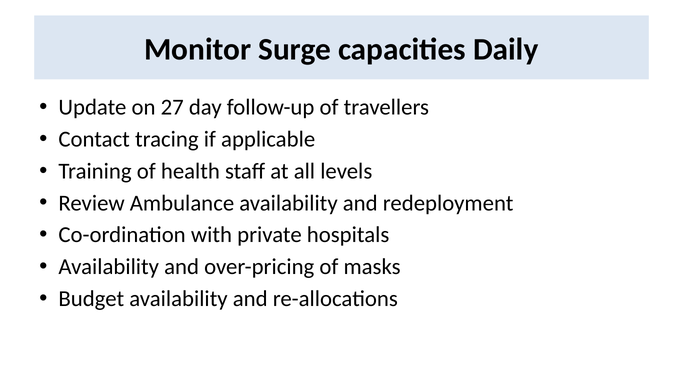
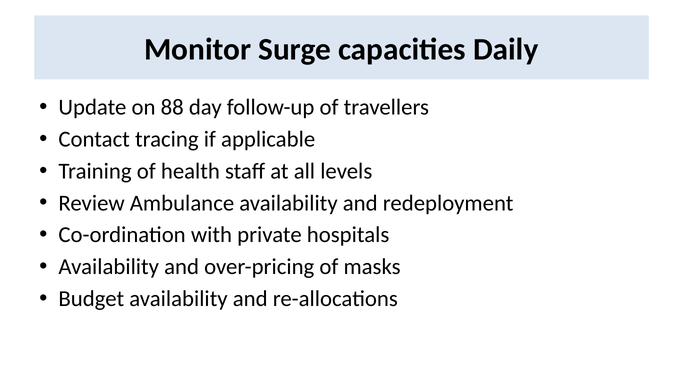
27: 27 -> 88 (172, 107)
